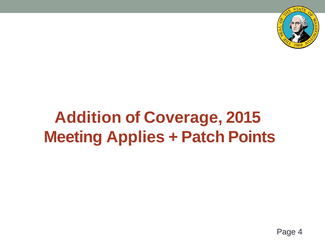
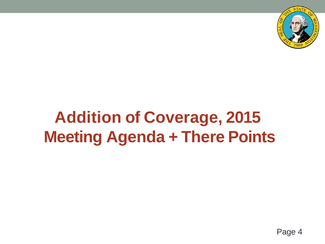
Applies: Applies -> Agenda (136, 137)
Patch: Patch -> There (203, 137)
